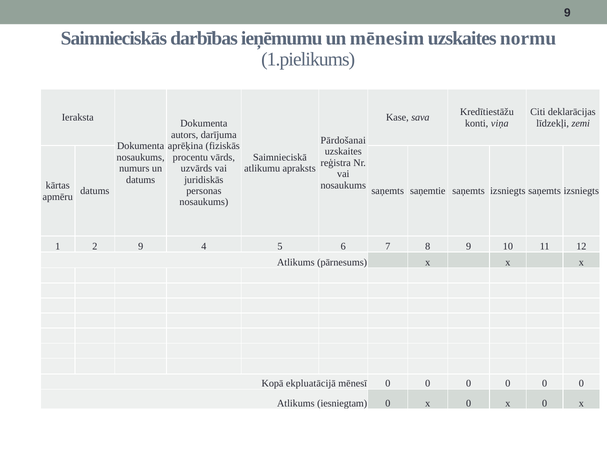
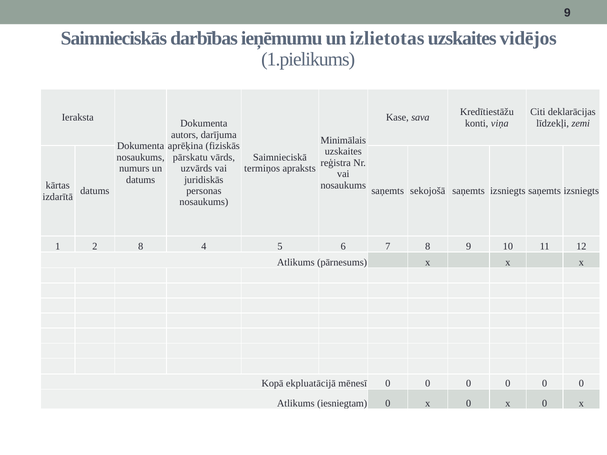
mēnesim: mēnesim -> izlietotas (387, 39)
normu: normu -> vidējos (528, 39)
Pārdošanai: Pārdošanai -> Minimālais (343, 140)
procentu: procentu -> pārskatu (190, 157)
atlikumu: atlikumu -> termiņos (262, 169)
saņemtie: saņemtie -> sekojošā (428, 191)
apmēru: apmēru -> izdarītā (58, 197)
2 9: 9 -> 8 (141, 247)
